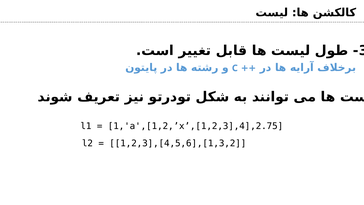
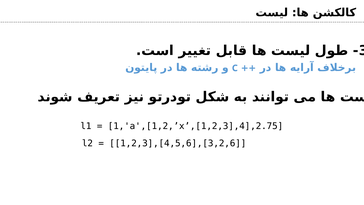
1,2,3],[4,5,6],[1,3,2: 1,2,3],[4,5,6],[1,3,2 -> 1,2,3],[4,5,6],[3,2,6 (178, 143)
